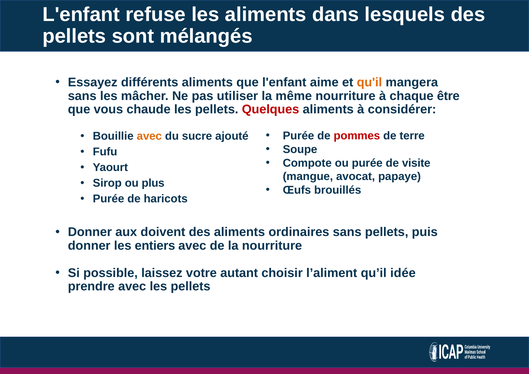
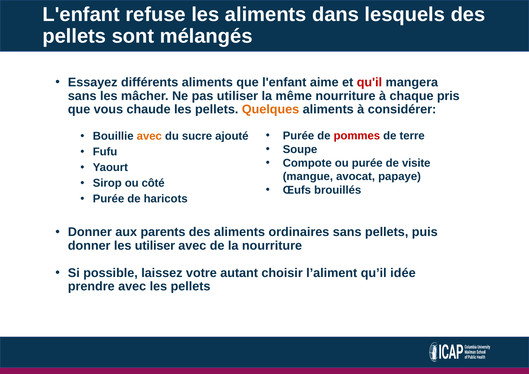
qu'il colour: orange -> red (369, 82)
être: être -> pris (448, 96)
Quelques colour: red -> orange (271, 110)
plus: plus -> côté (153, 183)
doivent: doivent -> parents (163, 232)
les entiers: entiers -> utiliser (155, 246)
